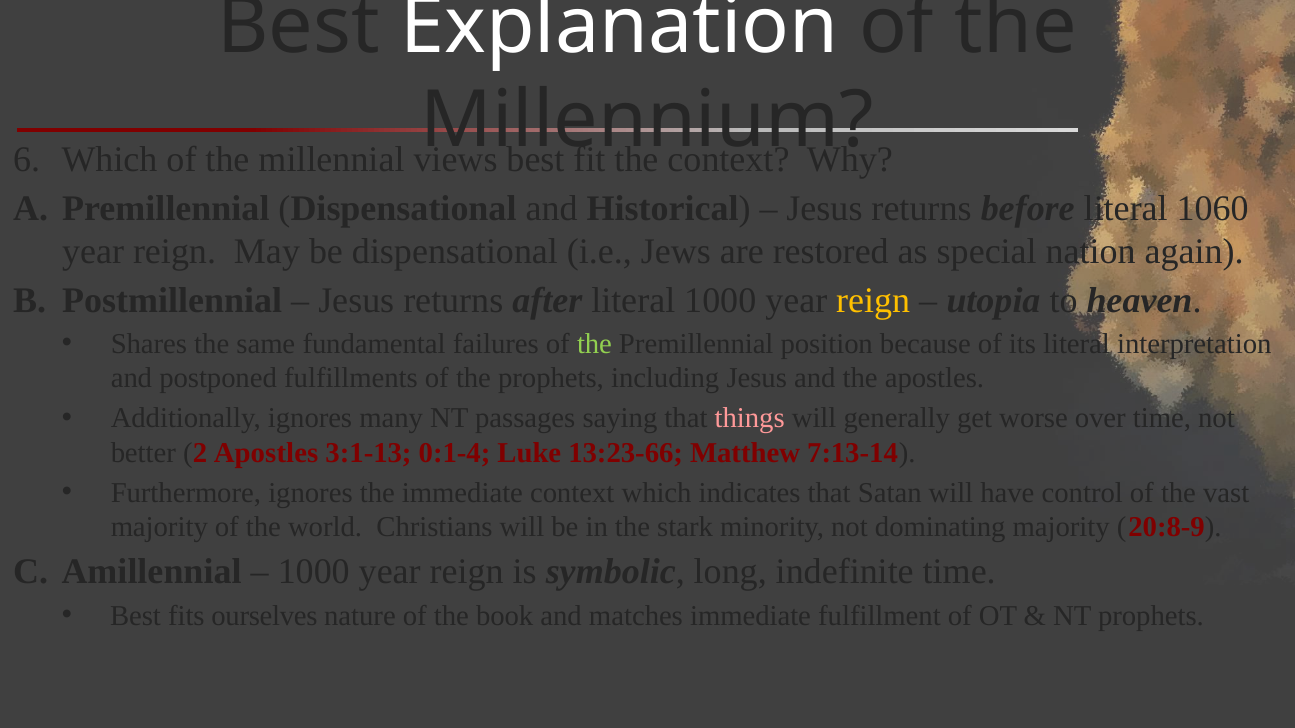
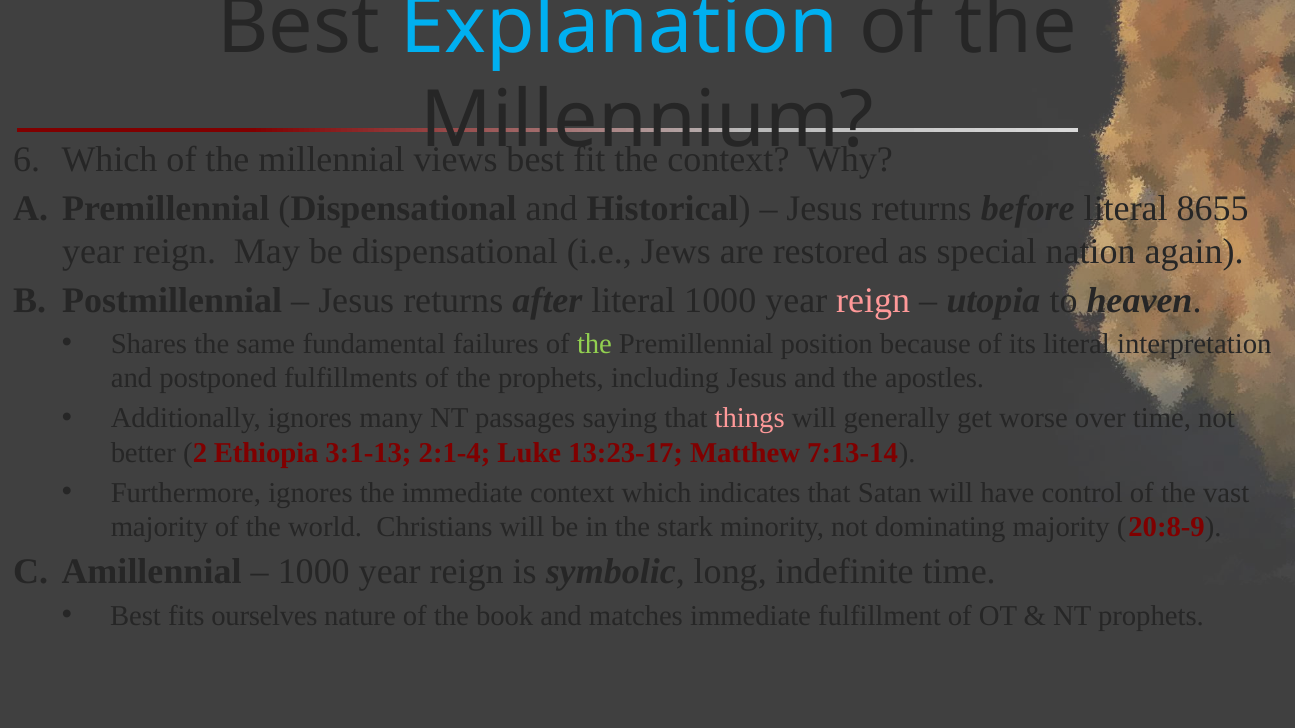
Explanation colour: white -> light blue (619, 26)
1060: 1060 -> 8655 (1213, 209)
reign colour: yellow -> pink (873, 300)
2 Apostles: Apostles -> Ethiopia (266, 453)
0:1-4: 0:1-4 -> 2:1-4 (455, 453)
13:23-66: 13:23-66 -> 13:23-17 (626, 453)
